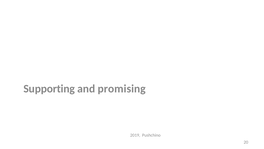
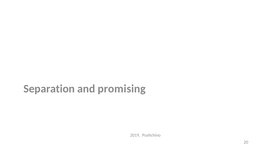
Supporting: Supporting -> Separation (49, 88)
